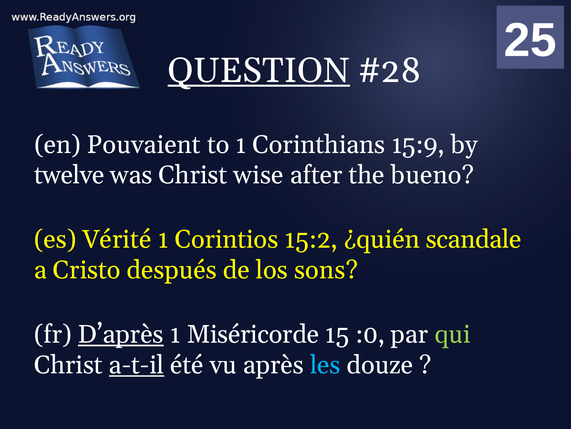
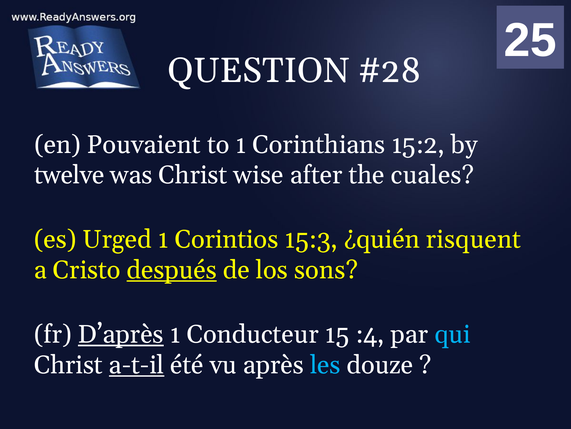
QUESTION underline: present -> none (259, 70)
15:9: 15:9 -> 15:2 (418, 144)
bueno: bueno -> cuales (432, 175)
Vérité: Vérité -> Urged (117, 239)
15:2: 15:2 -> 15:3 (311, 239)
scandale: scandale -> risquent (473, 239)
después underline: none -> present (172, 270)
Miséricorde: Miséricorde -> Conducteur (253, 334)
:0: :0 -> :4 (370, 334)
qui colour: light green -> light blue (452, 334)
